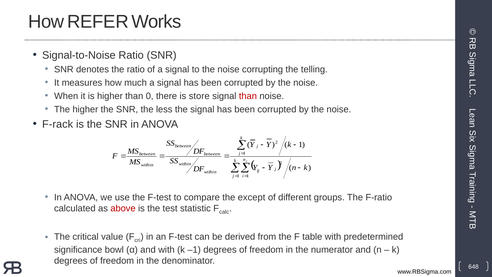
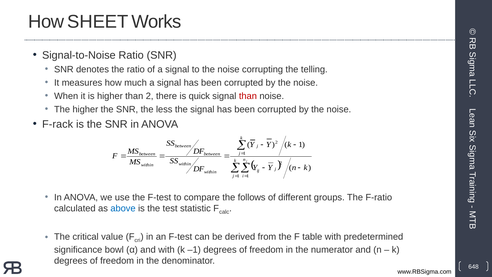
REFER: REFER -> SHEET (98, 22)
than 0: 0 -> 2 (150, 96)
store: store -> quick (199, 96)
except: except -> follows (252, 197)
above colour: red -> blue (123, 208)
